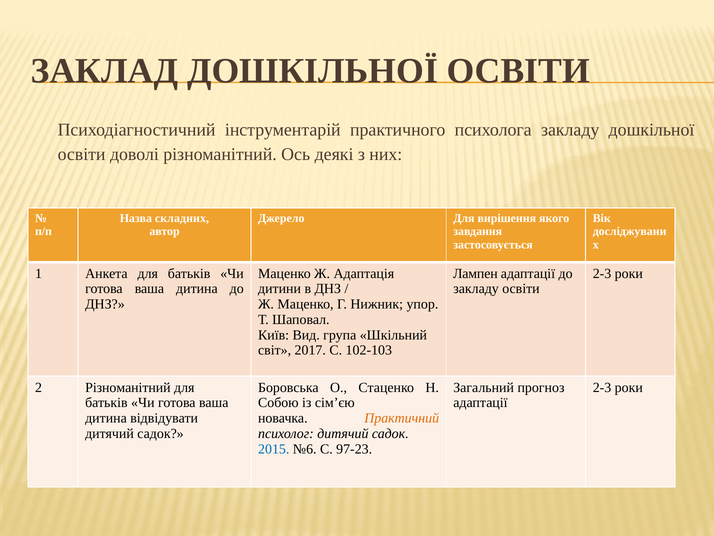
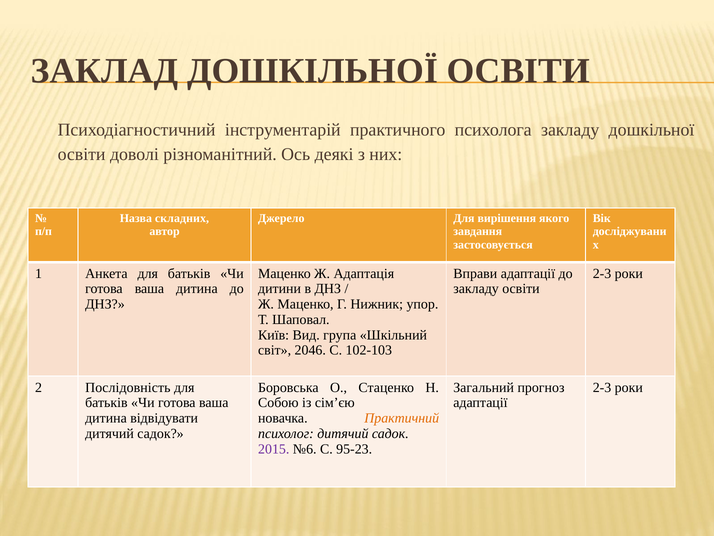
Лампен: Лампен -> Вправи (475, 273)
2017: 2017 -> 2046 (310, 350)
2 Різноманітний: Різноманітний -> Послідовність (128, 387)
2015 colour: blue -> purple (274, 449)
97-23: 97-23 -> 95-23 (354, 449)
